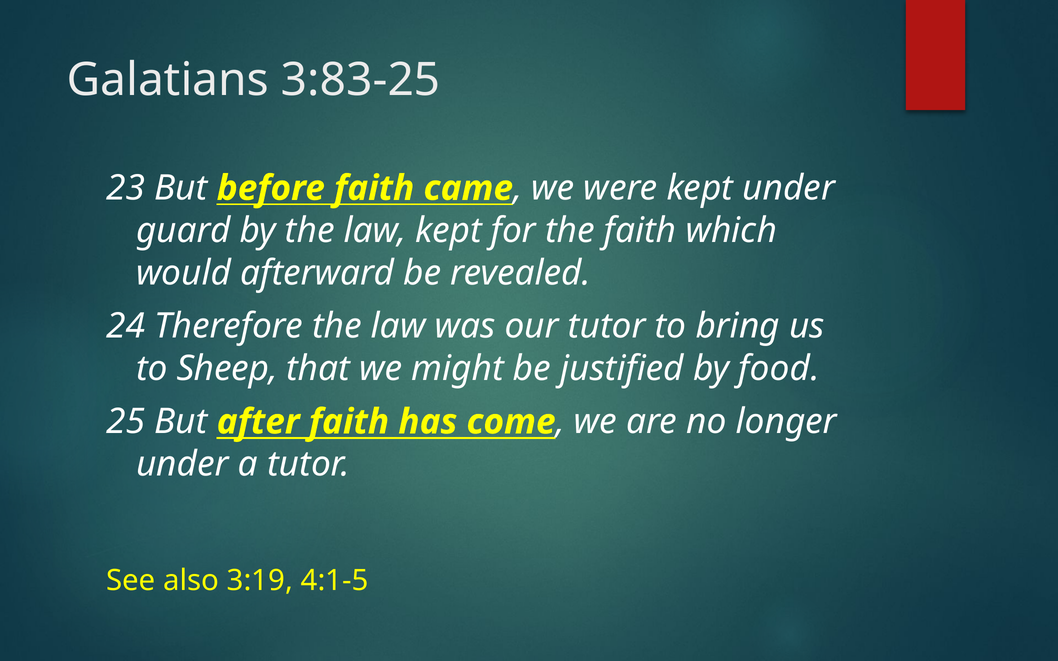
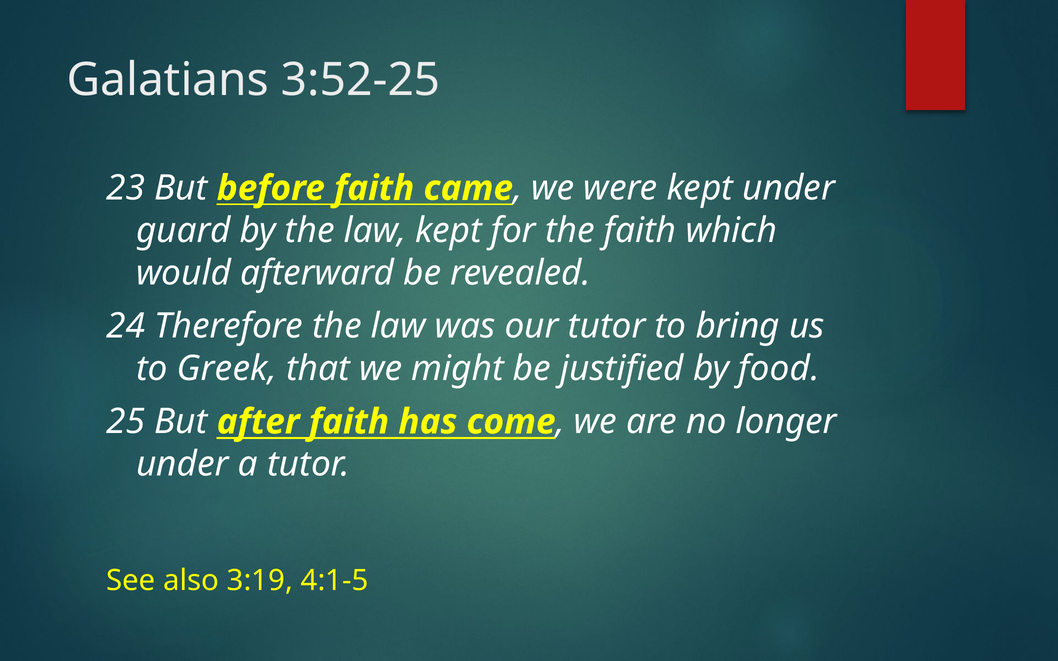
3:83-25: 3:83-25 -> 3:52-25 (361, 80)
Sheep: Sheep -> Greek (227, 369)
